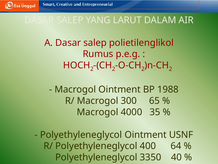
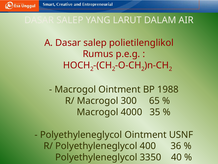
64: 64 -> 36 (176, 146)
